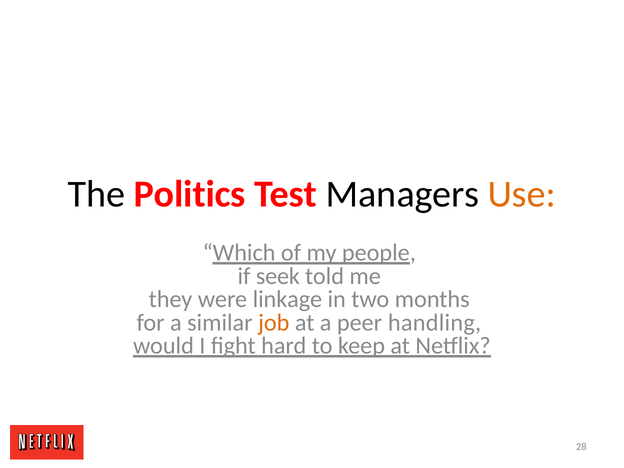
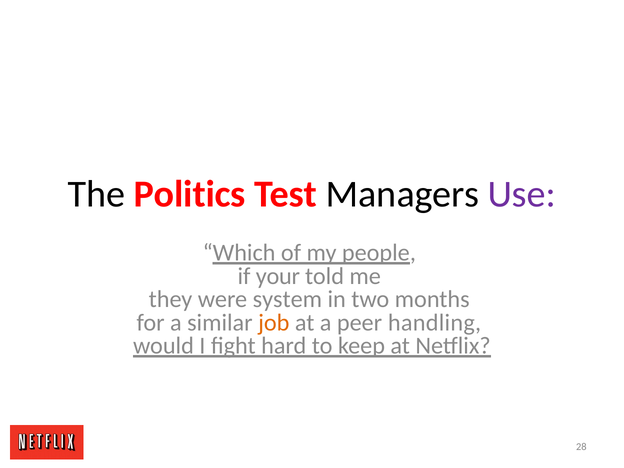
Use colour: orange -> purple (522, 194)
seek: seek -> your (278, 276)
linkage: linkage -> system (287, 299)
